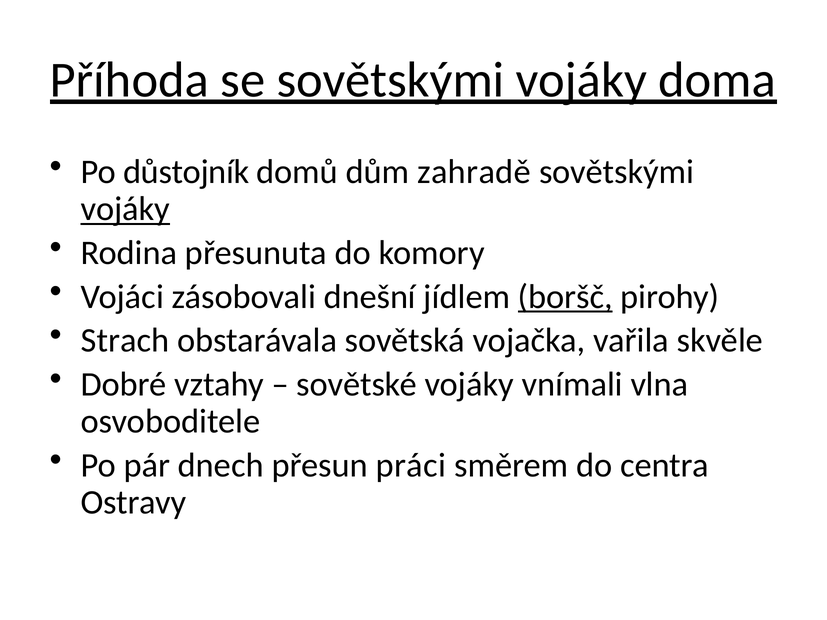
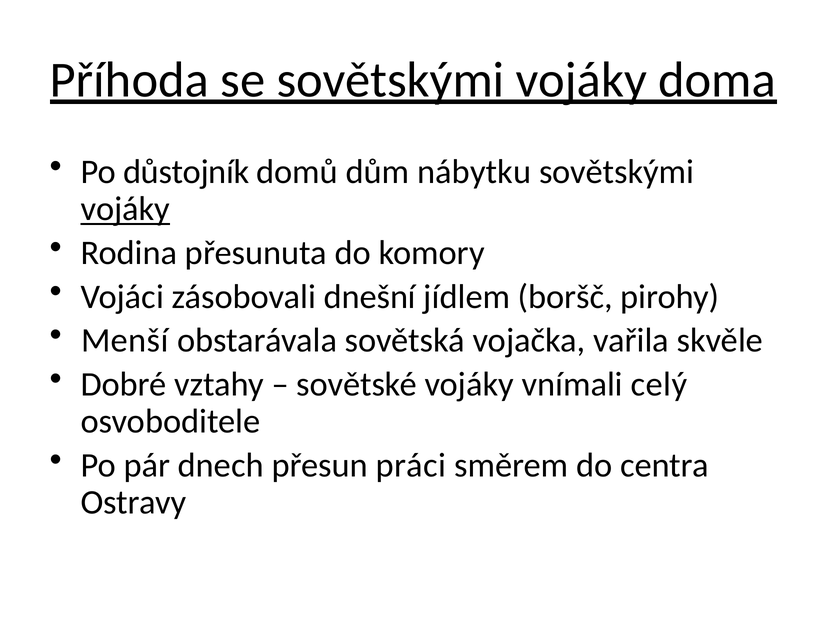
zahradě: zahradě -> nábytku (474, 172)
boršč underline: present -> none (565, 297)
Strach: Strach -> Menší (125, 341)
vlna: vlna -> celý (659, 384)
